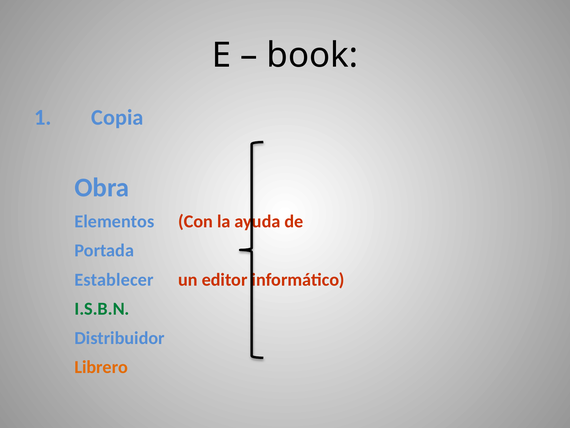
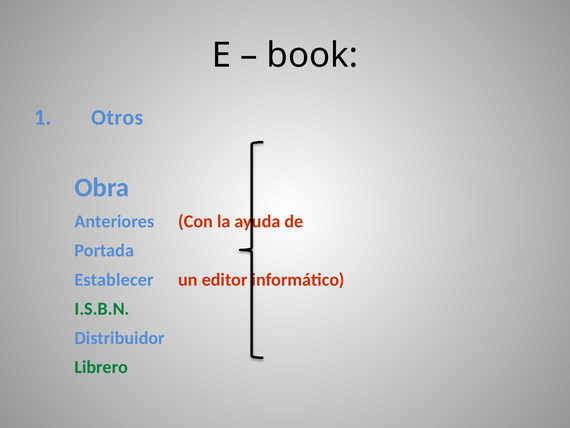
Copia: Copia -> Otros (117, 117)
Elementos: Elementos -> Anteriores (114, 221)
Librero colour: orange -> green (101, 367)
